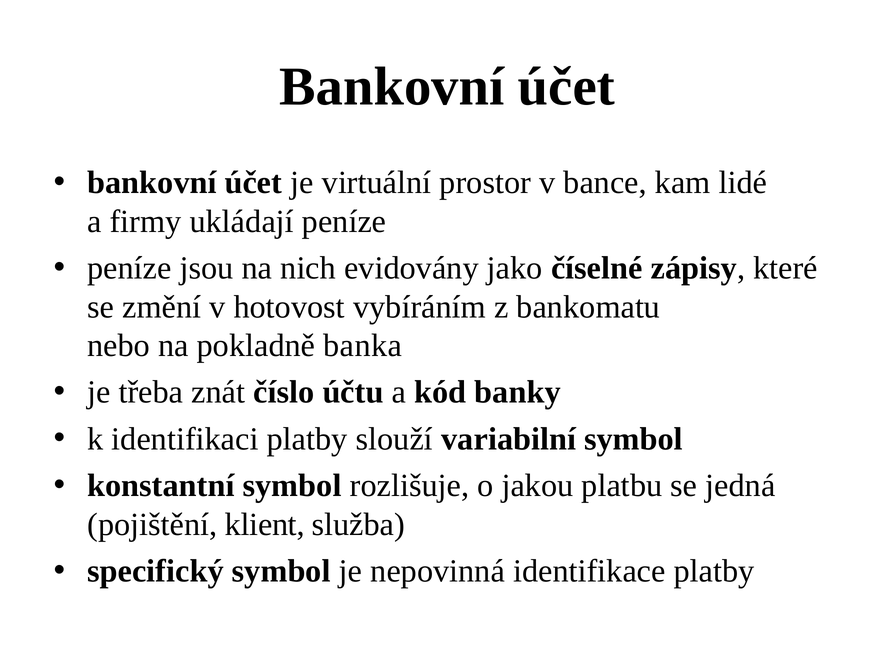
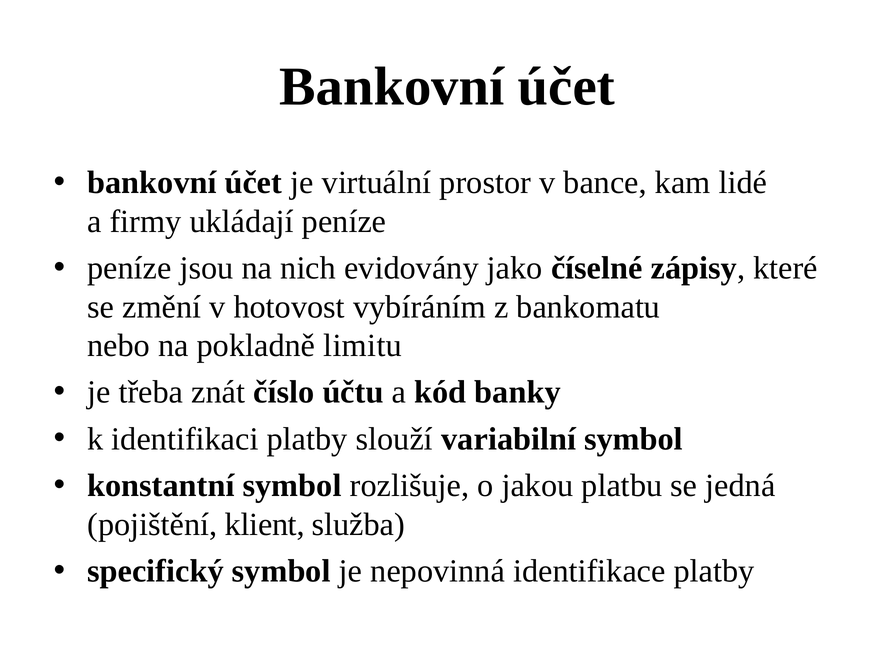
banka: banka -> limitu (363, 346)
